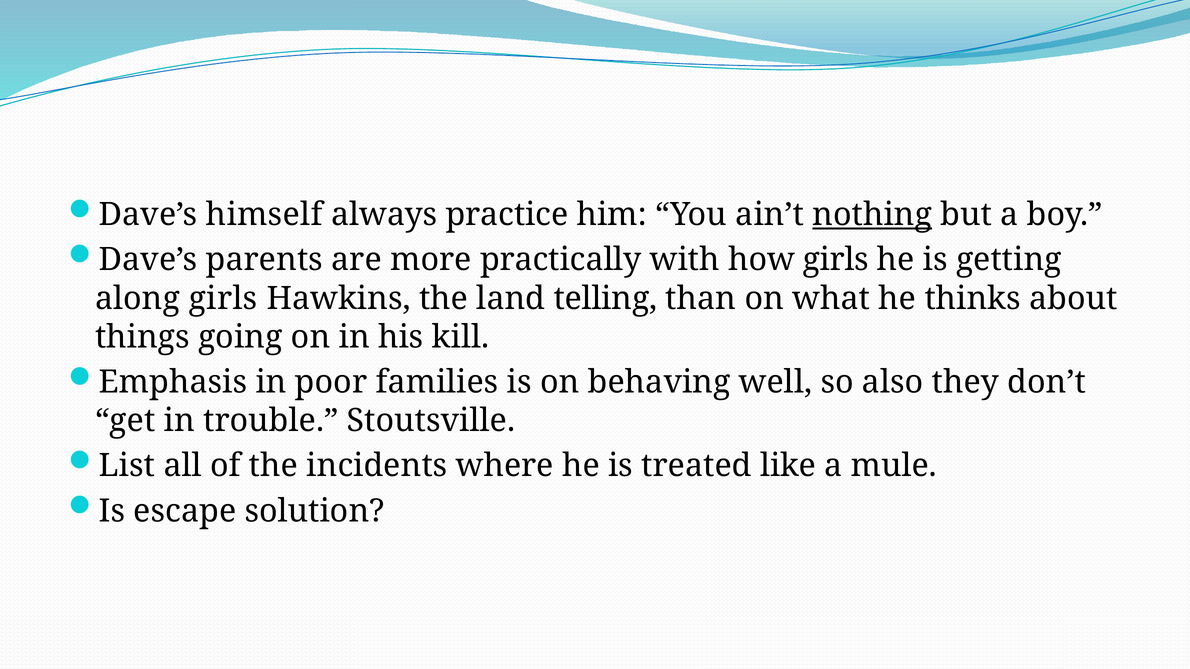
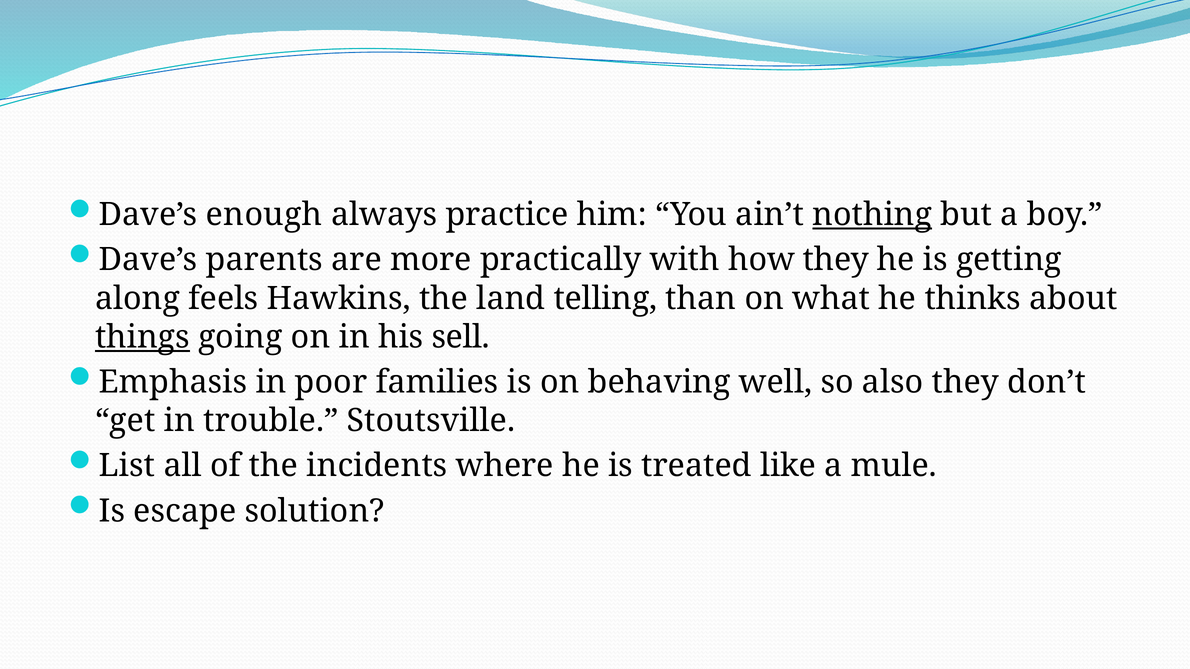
himself: himself -> enough (264, 215)
how girls: girls -> they (836, 260)
along girls: girls -> feels (223, 299)
things underline: none -> present (142, 337)
kill: kill -> sell (461, 337)
